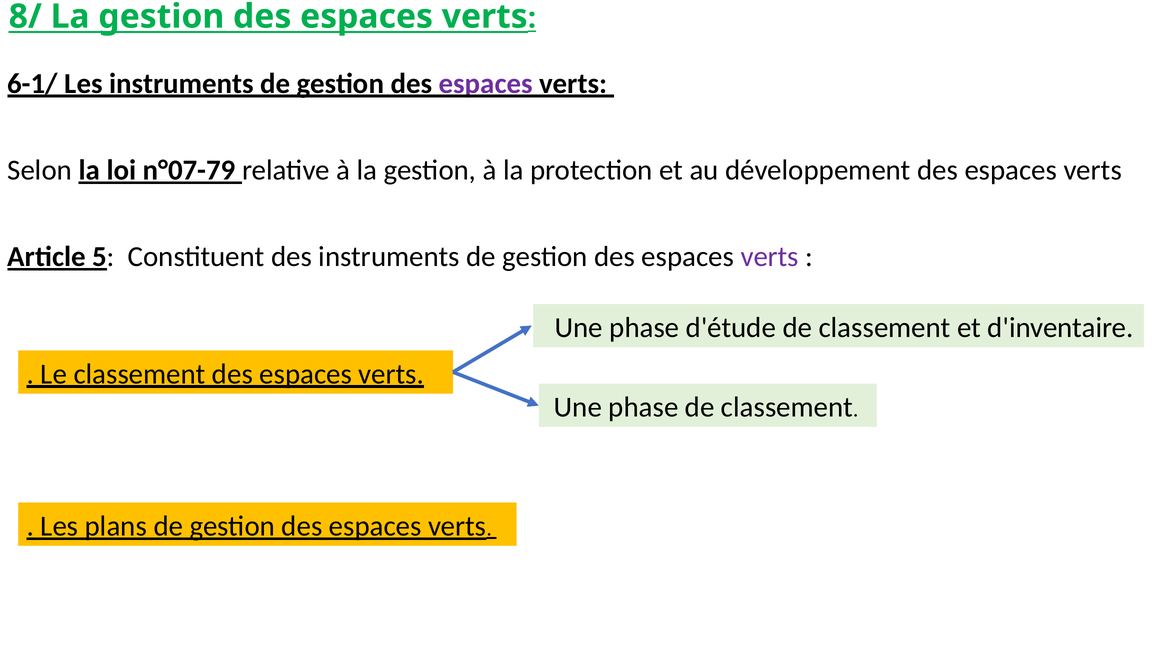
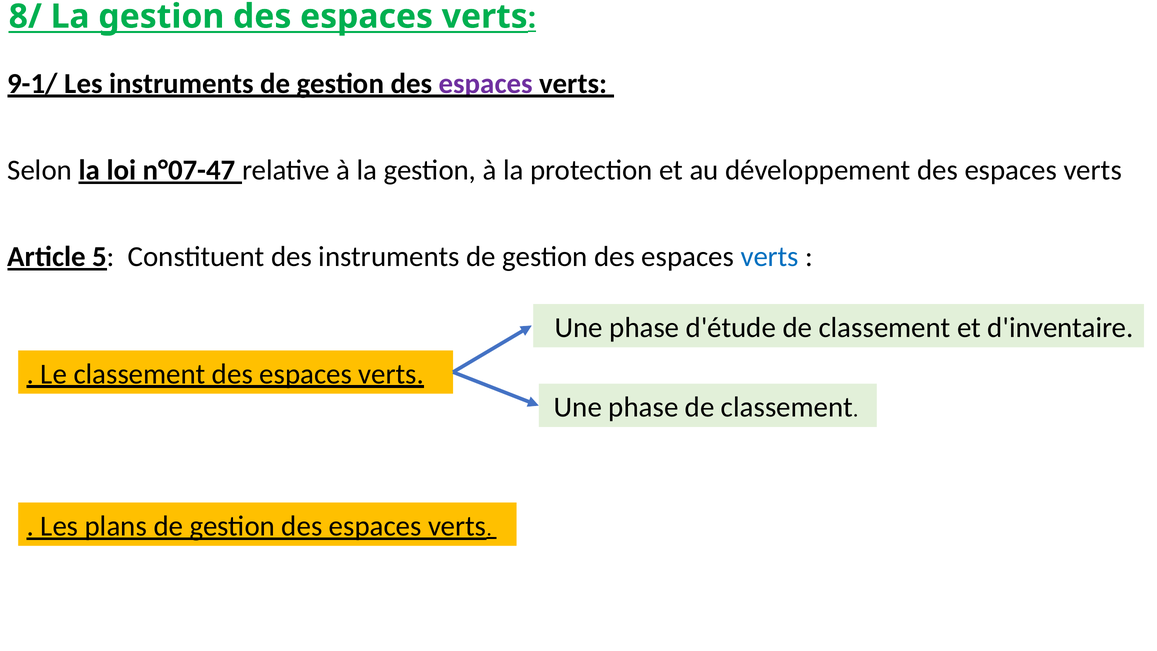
6-1/: 6-1/ -> 9-1/ (33, 84)
n°07-79: n°07-79 -> n°07-47 (189, 170)
verts colour: purple -> blue (770, 257)
